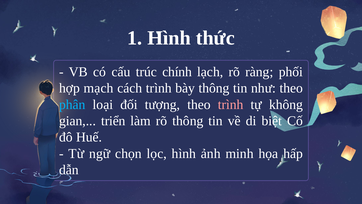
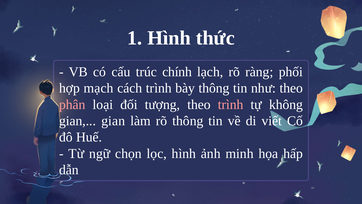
phân colour: light blue -> pink (72, 104)
gian triển: triển -> gian (113, 121)
biệt: biệt -> viết (272, 121)
